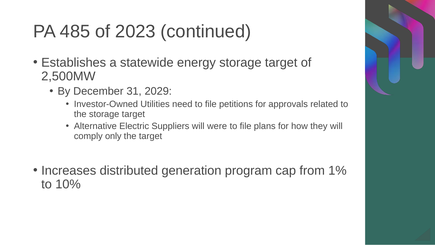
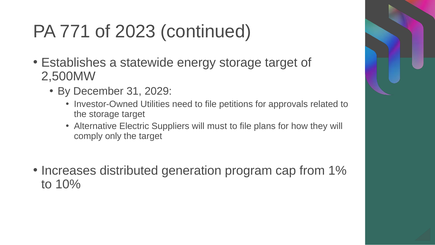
485: 485 -> 771 (75, 32)
were: were -> must (217, 126)
